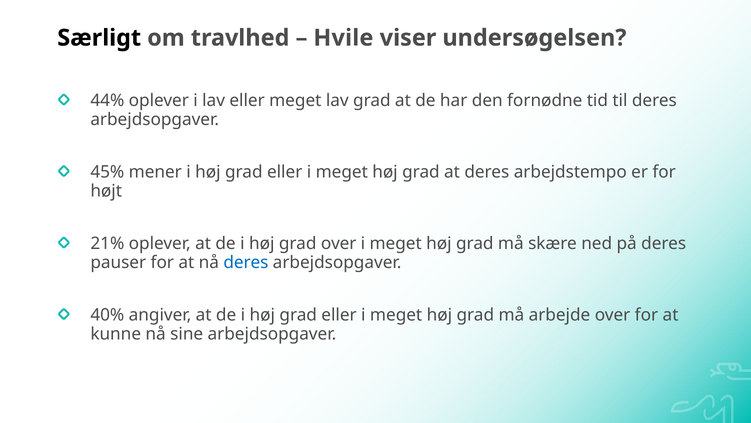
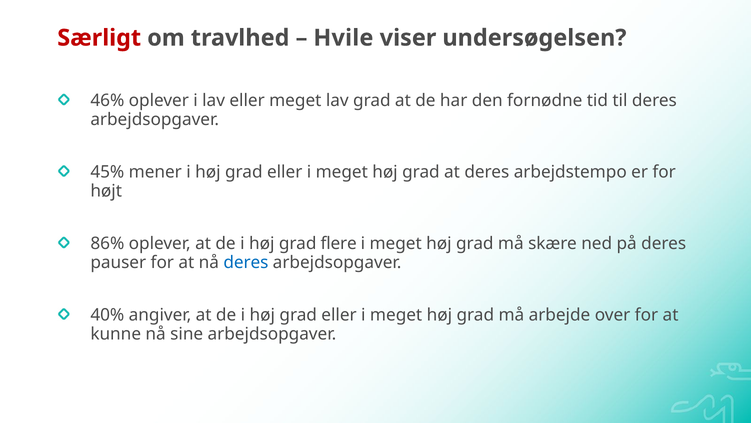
Særligt colour: black -> red (99, 38)
44%: 44% -> 46% (107, 101)
21%: 21% -> 86% (107, 243)
grad over: over -> flere (339, 243)
